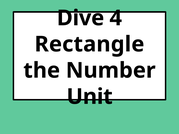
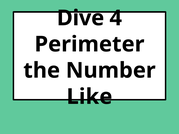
Rectangle: Rectangle -> Perimeter (89, 44)
Unit: Unit -> Like (89, 97)
